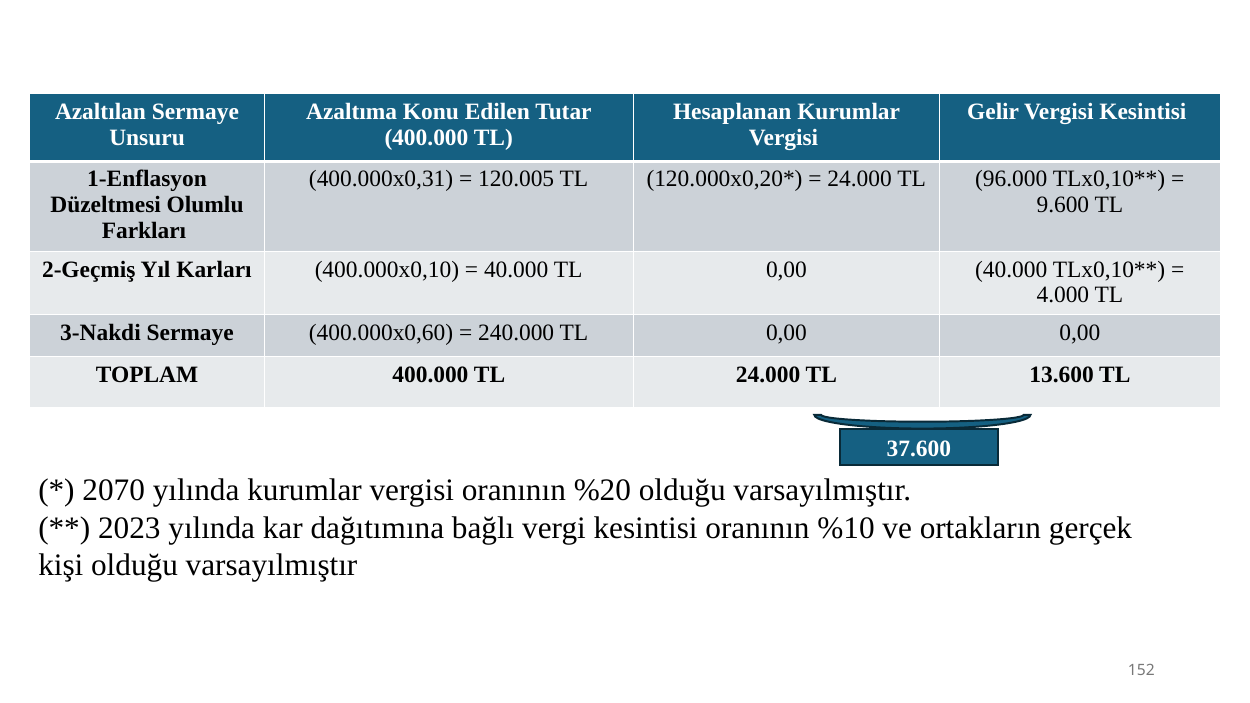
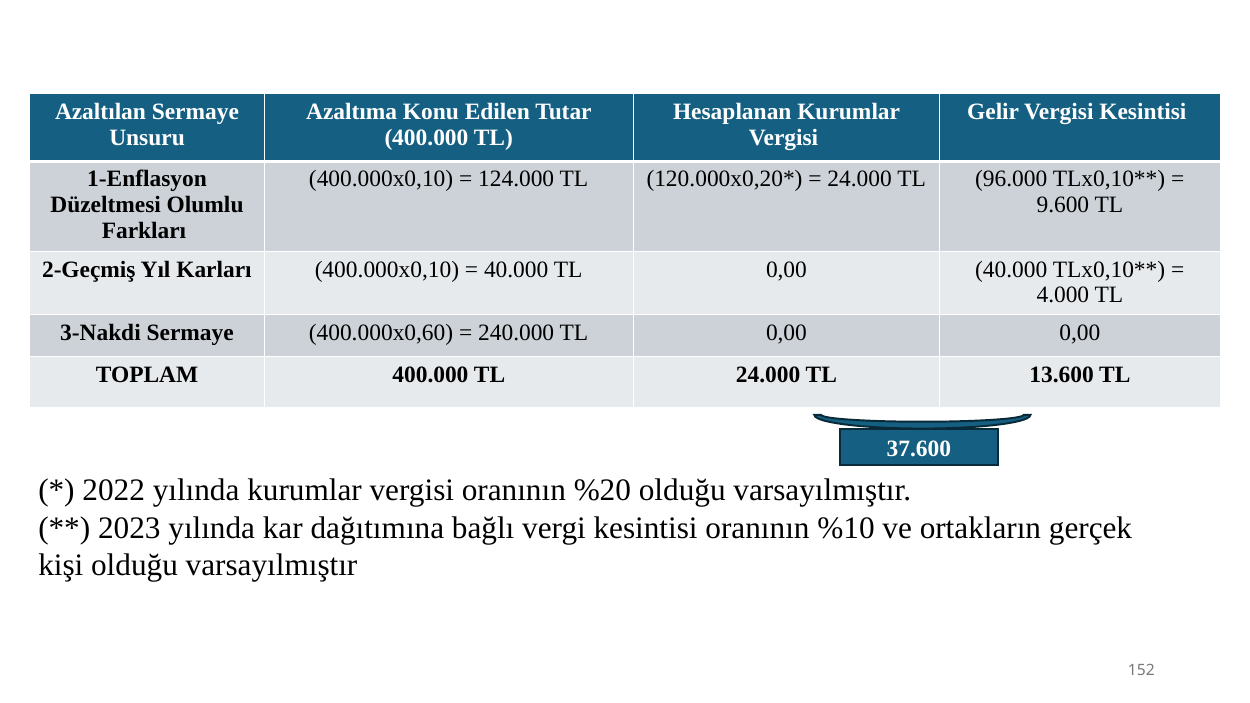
400.000x0,31: 400.000x0,31 -> 400.000x0,10 (381, 179)
120.005: 120.005 -> 124.000 (516, 179)
2070: 2070 -> 2022 (114, 490)
